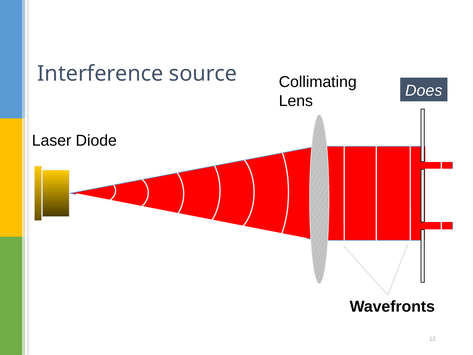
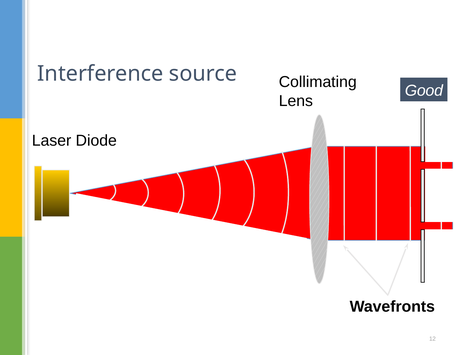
Does: Does -> Good (424, 91)
